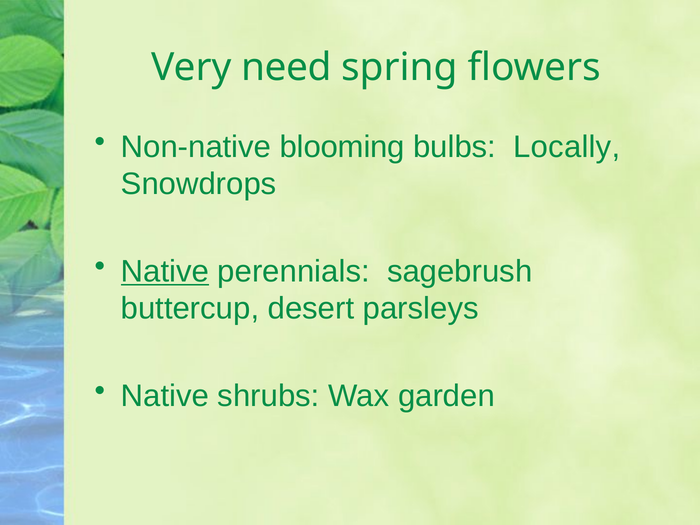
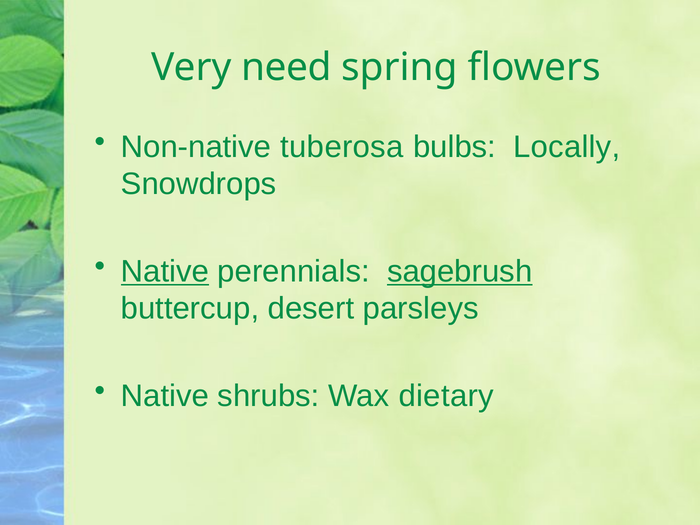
blooming: blooming -> tuberosa (342, 147)
sagebrush underline: none -> present (460, 271)
garden: garden -> dietary (446, 396)
